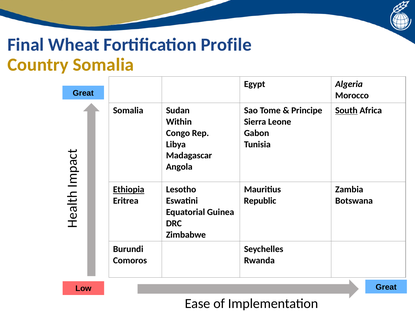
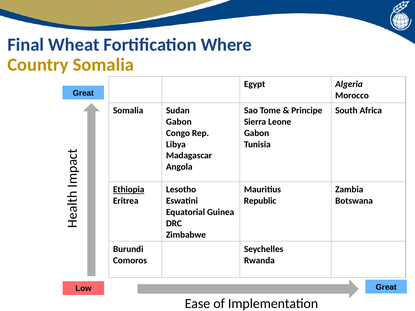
Profile: Profile -> Where (226, 45)
South underline: present -> none (346, 111)
Within: Within -> Gabon (179, 122)
